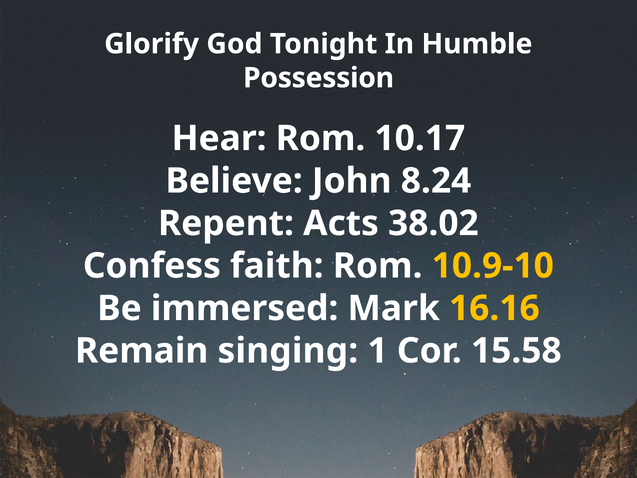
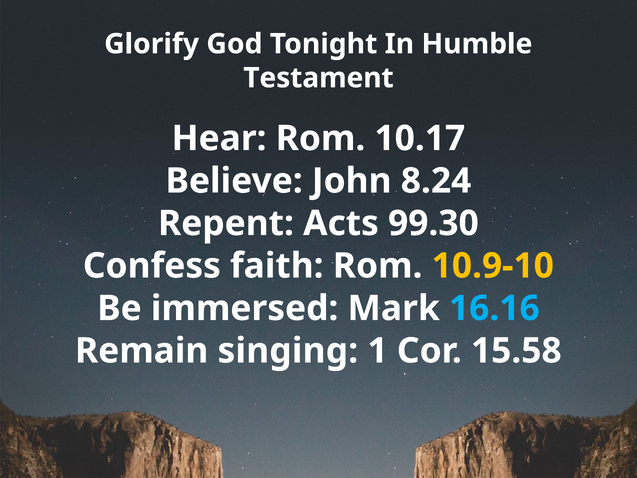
Possession: Possession -> Testament (318, 78)
38.02: 38.02 -> 99.30 (433, 223)
16.16 colour: yellow -> light blue (494, 308)
